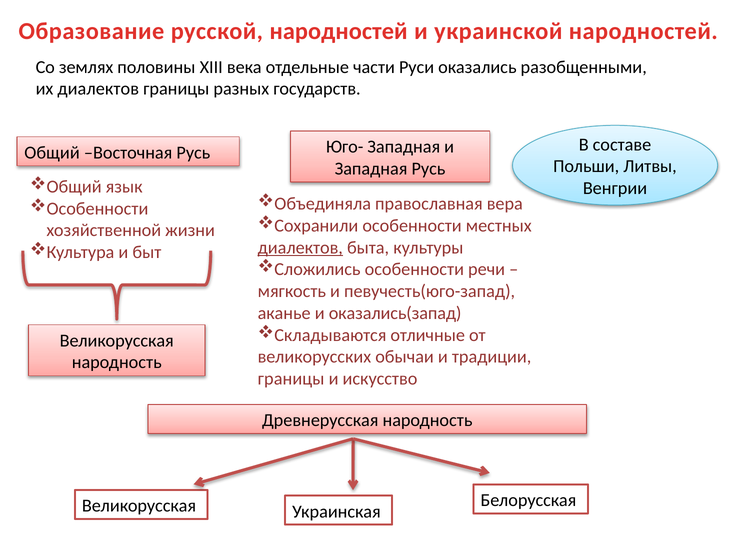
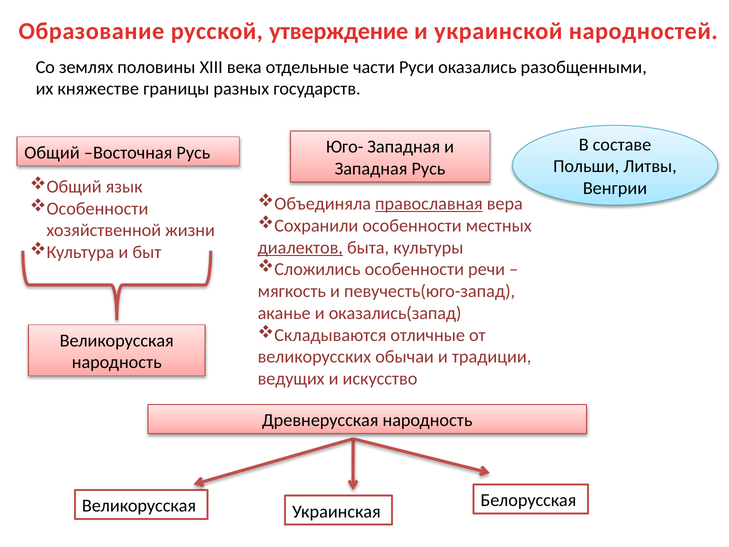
русской народностей: народностей -> утверждение (339, 31)
их диалектов: диалектов -> княжестве (98, 89)
православная underline: none -> present (429, 204)
границы: границы -> ведущих (291, 379)
